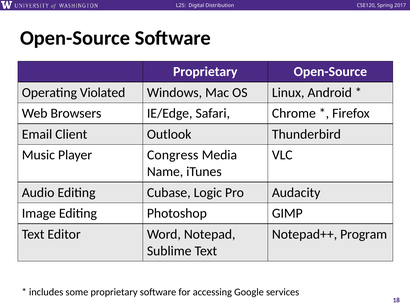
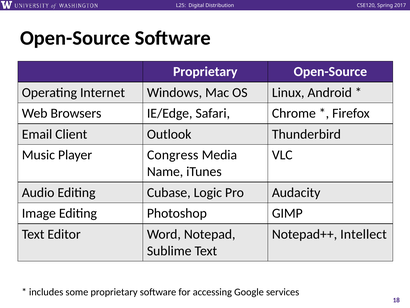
Violated: Violated -> Internet (103, 92)
Program: Program -> Intellect (364, 234)
